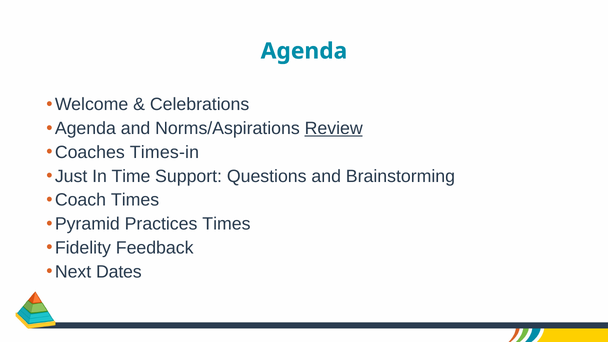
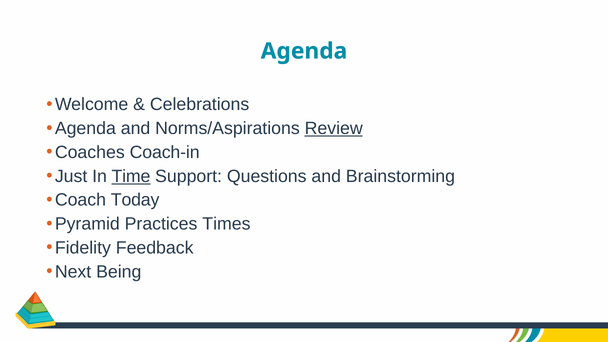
Times-in: Times-in -> Coach-in (165, 152)
Time underline: none -> present (131, 176)
Coach Times: Times -> Today (135, 200)
Dates: Dates -> Being (119, 272)
